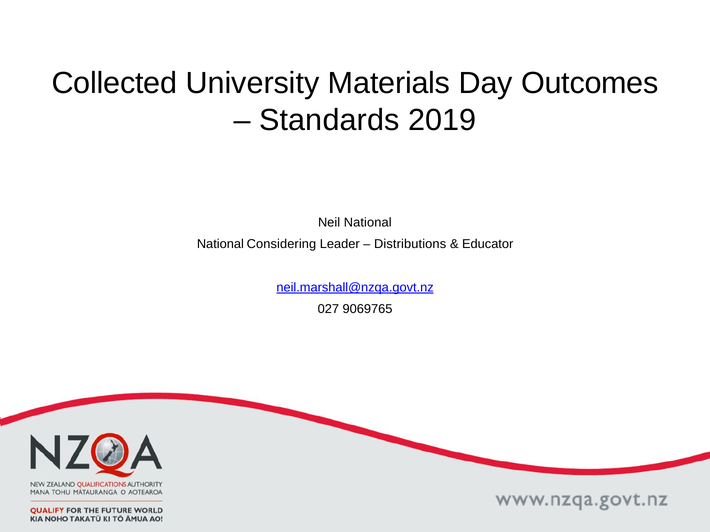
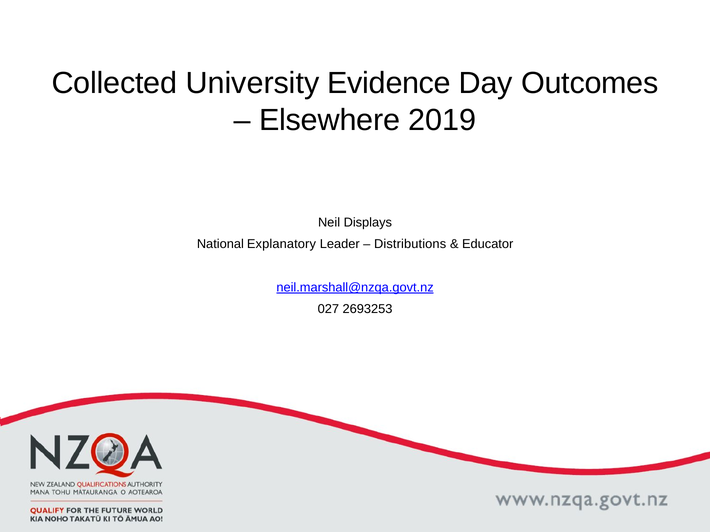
Materials: Materials -> Evidence (389, 83)
Standards: Standards -> Elsewhere (330, 120)
Neil National: National -> Displays (368, 222)
Considering: Considering -> Explanatory (281, 244)
9069765: 9069765 -> 2693253 (367, 309)
